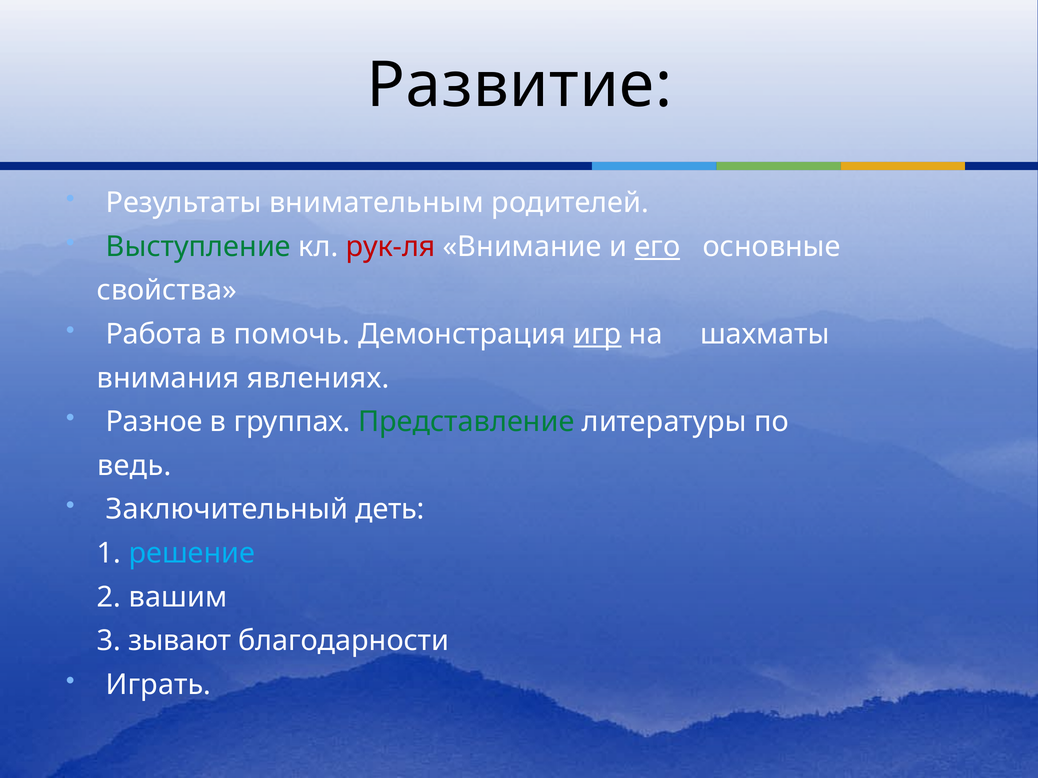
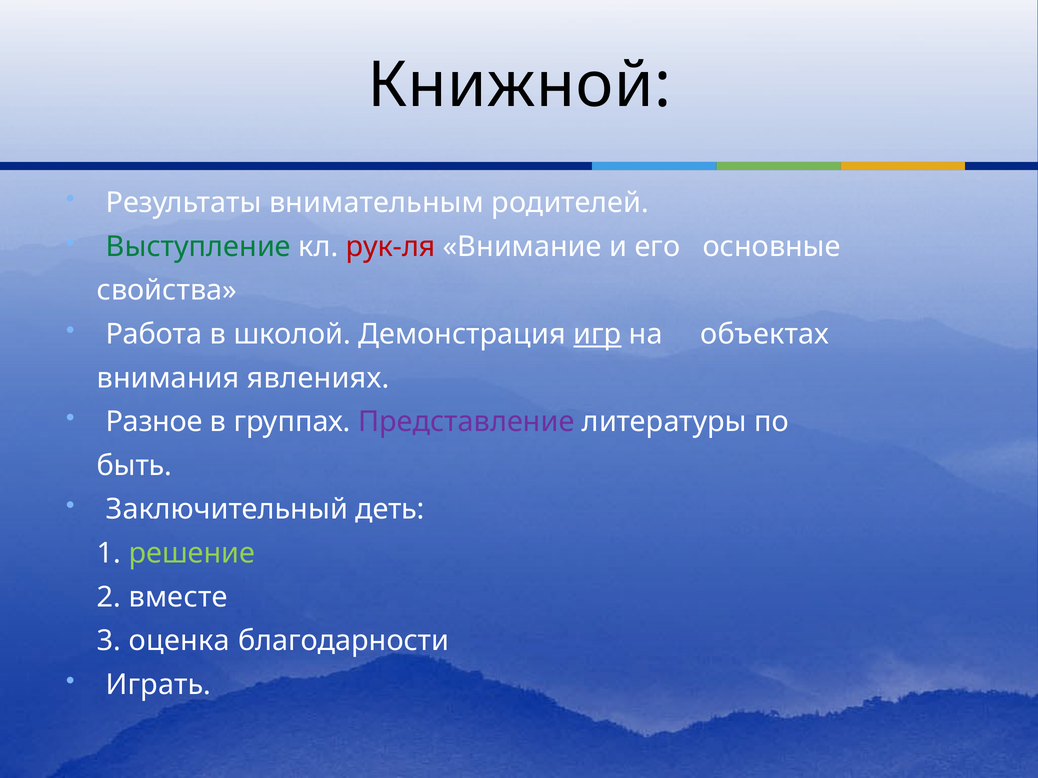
Развитие: Развитие -> Книжной (519, 85)
его underline: present -> none (657, 247)
помочь: помочь -> школой (292, 334)
шахматы: шахматы -> объектах (765, 334)
Представление colour: green -> purple (466, 422)
ведь: ведь -> быть (134, 466)
решение colour: light blue -> light green (192, 554)
вашим: вашим -> вместе (178, 598)
зывают: зывают -> оценка (179, 641)
